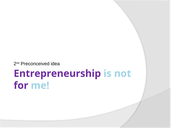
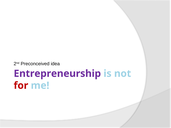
for colour: purple -> red (21, 86)
